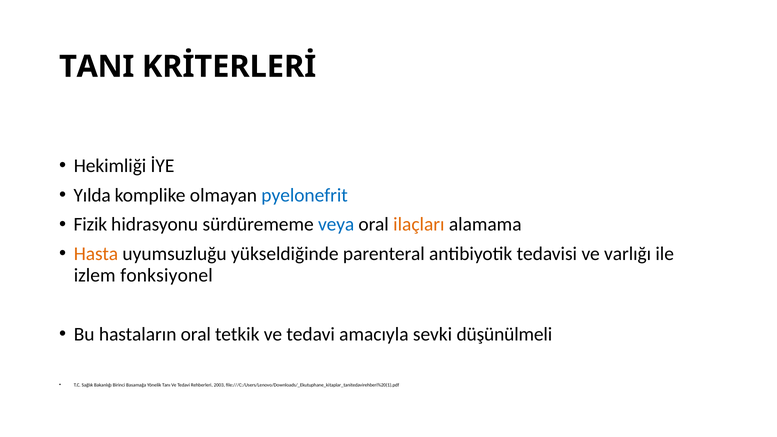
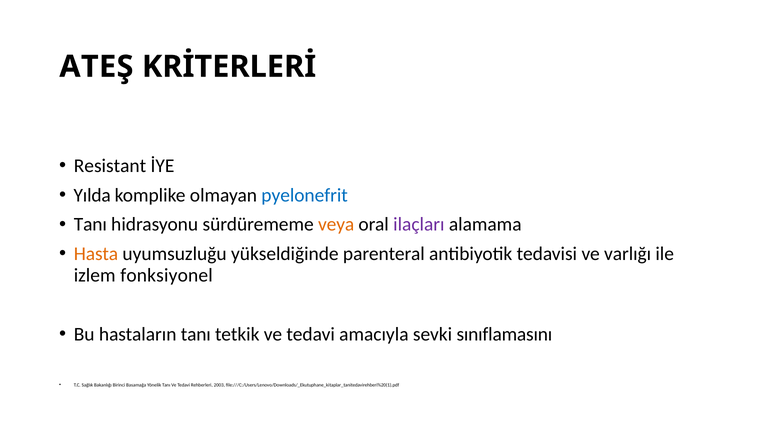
TANI: TANI -> ATEŞ (96, 67)
Hekimliği: Hekimliği -> Resistant (110, 166)
Fizik: Fizik -> Tanı (90, 225)
veya colour: blue -> orange (336, 225)
ilaçları colour: orange -> purple (419, 225)
hastaların oral: oral -> tanı (196, 334)
düşünülmeli: düşünülmeli -> sınıflamasını (504, 334)
